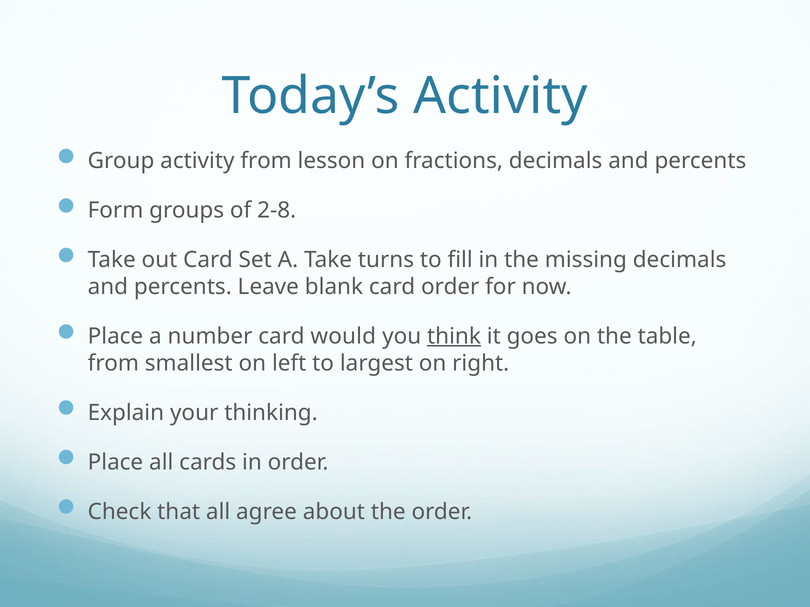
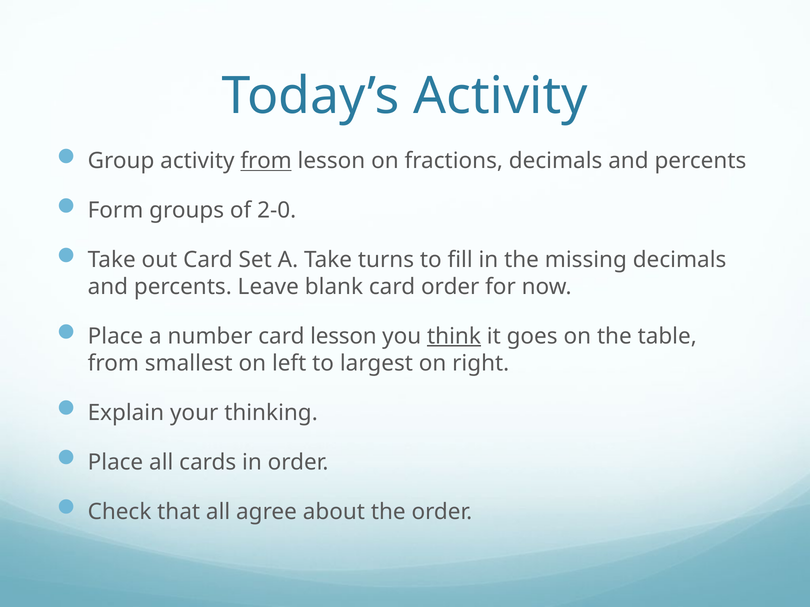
from underline: none -> present (266, 161)
2-8: 2-8 -> 2-0 (277, 210)
card would: would -> lesson (343, 336)
